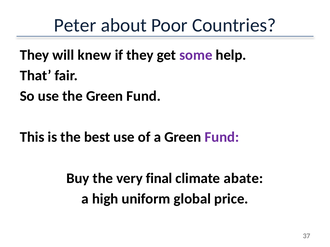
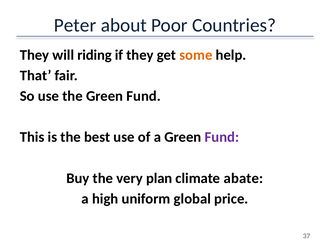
knew: knew -> riding (95, 55)
some colour: purple -> orange (196, 55)
final: final -> plan (159, 179)
